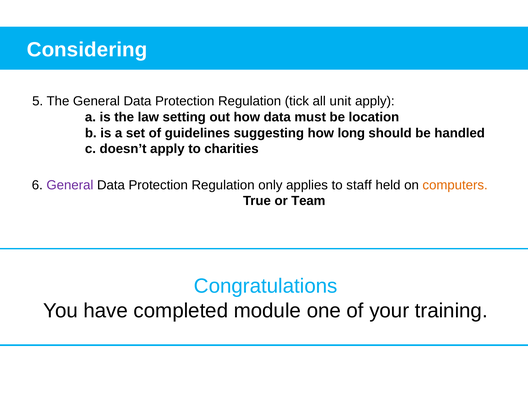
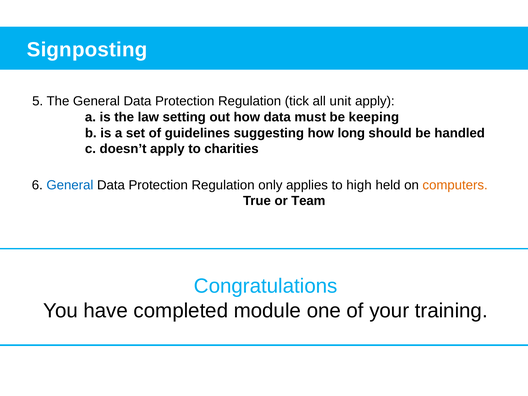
Considering: Considering -> Signposting (87, 50)
location: location -> keeping (374, 117)
General colour: purple -> blue (70, 185)
staff: staff -> high (359, 185)
